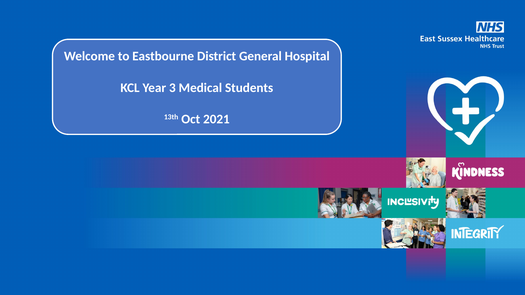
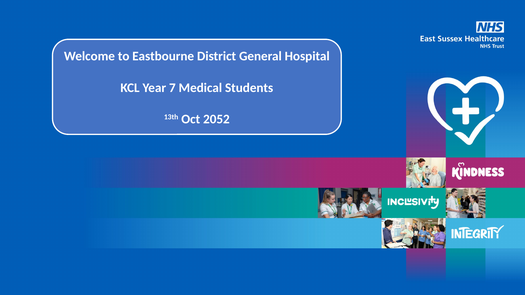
3: 3 -> 7 (172, 88)
2021: 2021 -> 2052 (216, 119)
